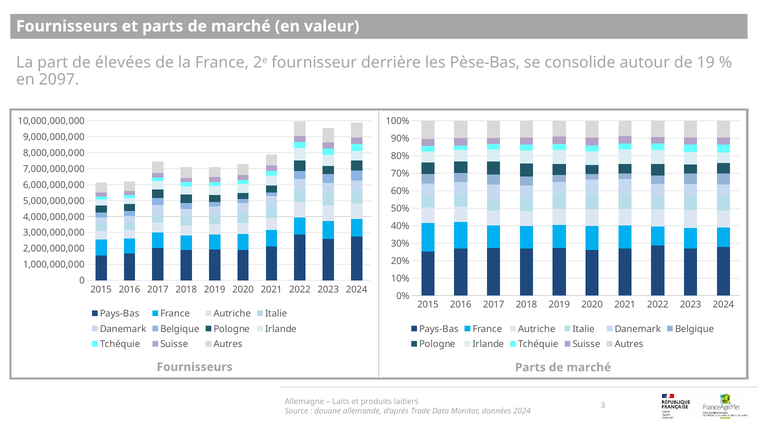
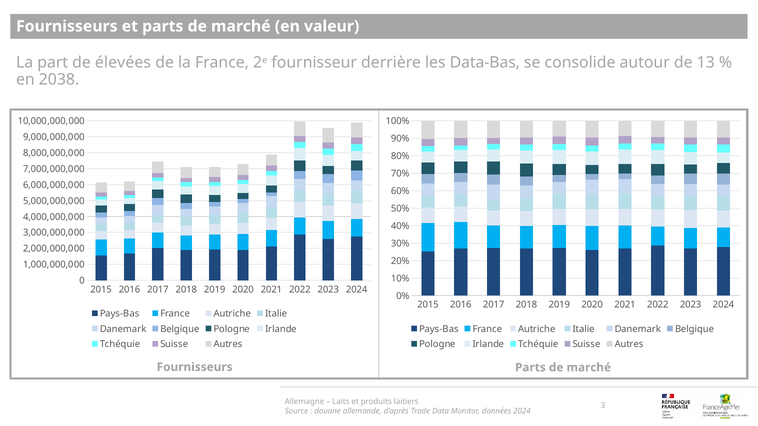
Pèse-Bas: Pèse-Bas -> Data-Bas (485, 63)
19: 19 -> 13 (706, 63)
2097: 2097 -> 2038 (59, 80)
